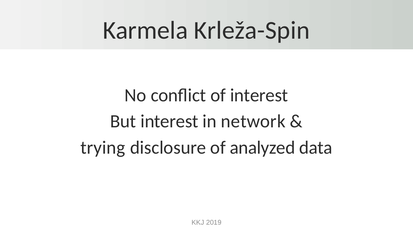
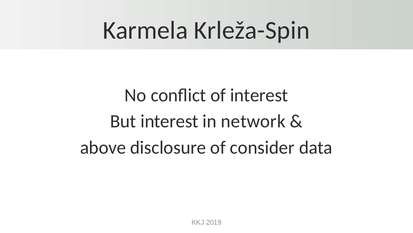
trying: trying -> above (103, 147)
analyzed: analyzed -> consider (262, 147)
